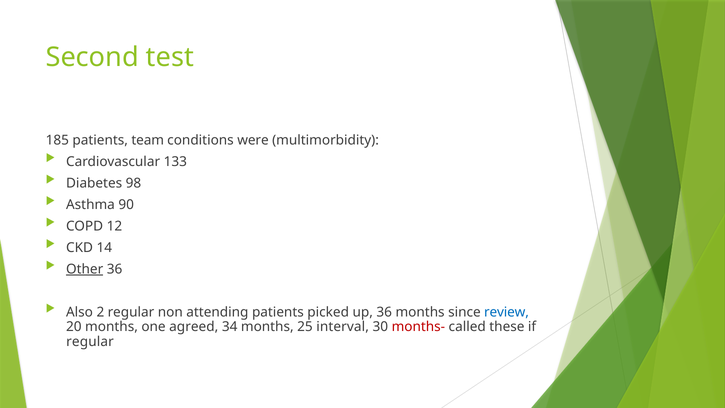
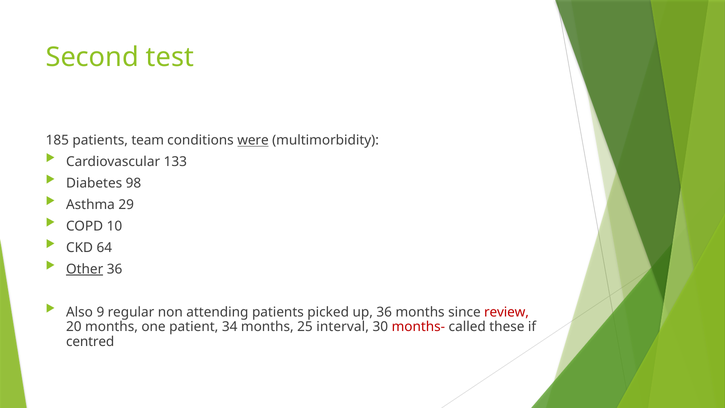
were underline: none -> present (253, 140)
90: 90 -> 29 (126, 205)
12: 12 -> 10 (114, 226)
14: 14 -> 64 (104, 248)
2: 2 -> 9 (100, 312)
review colour: blue -> red (506, 312)
agreed: agreed -> patient (194, 327)
regular: regular -> centred (90, 341)
